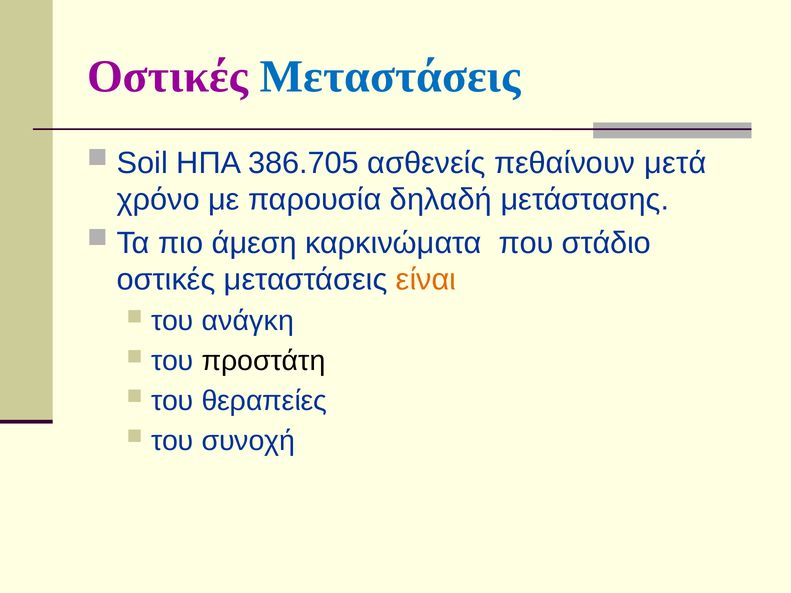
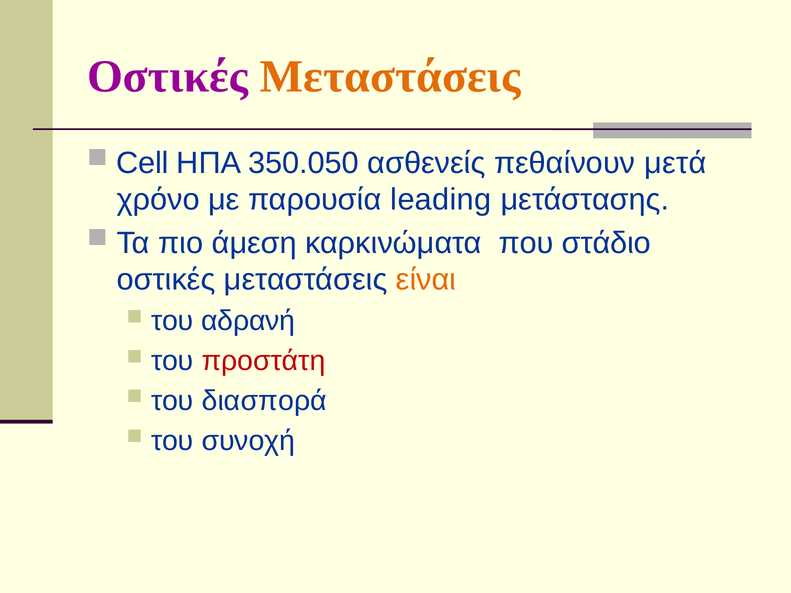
Μεταστάσεις colour: blue -> orange (390, 77)
Soil: Soil -> Cell (142, 163)
386.705: 386.705 -> 350.050 (304, 163)
δηλαδή: δηλαδή -> leading (441, 200)
ανάγκη: ανάγκη -> αδρανή (248, 321)
προστάτη colour: black -> red (264, 361)
θεραπείες: θεραπείες -> διασπορά (264, 401)
